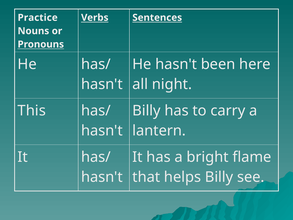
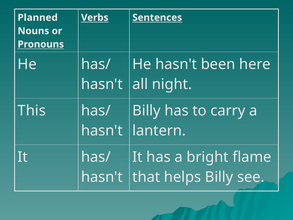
Practice: Practice -> Planned (38, 18)
